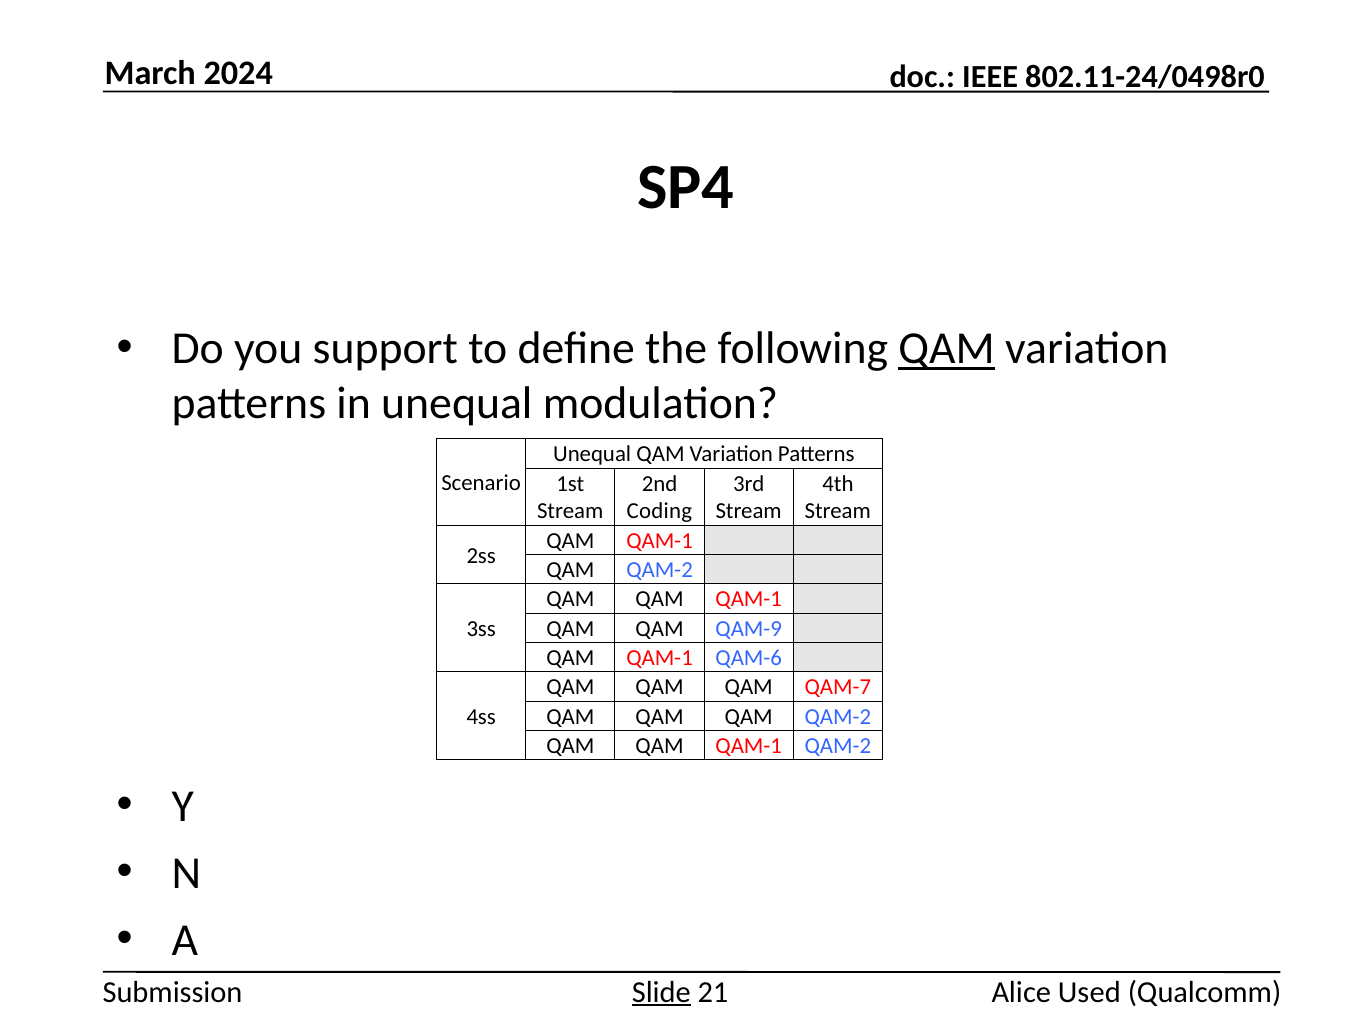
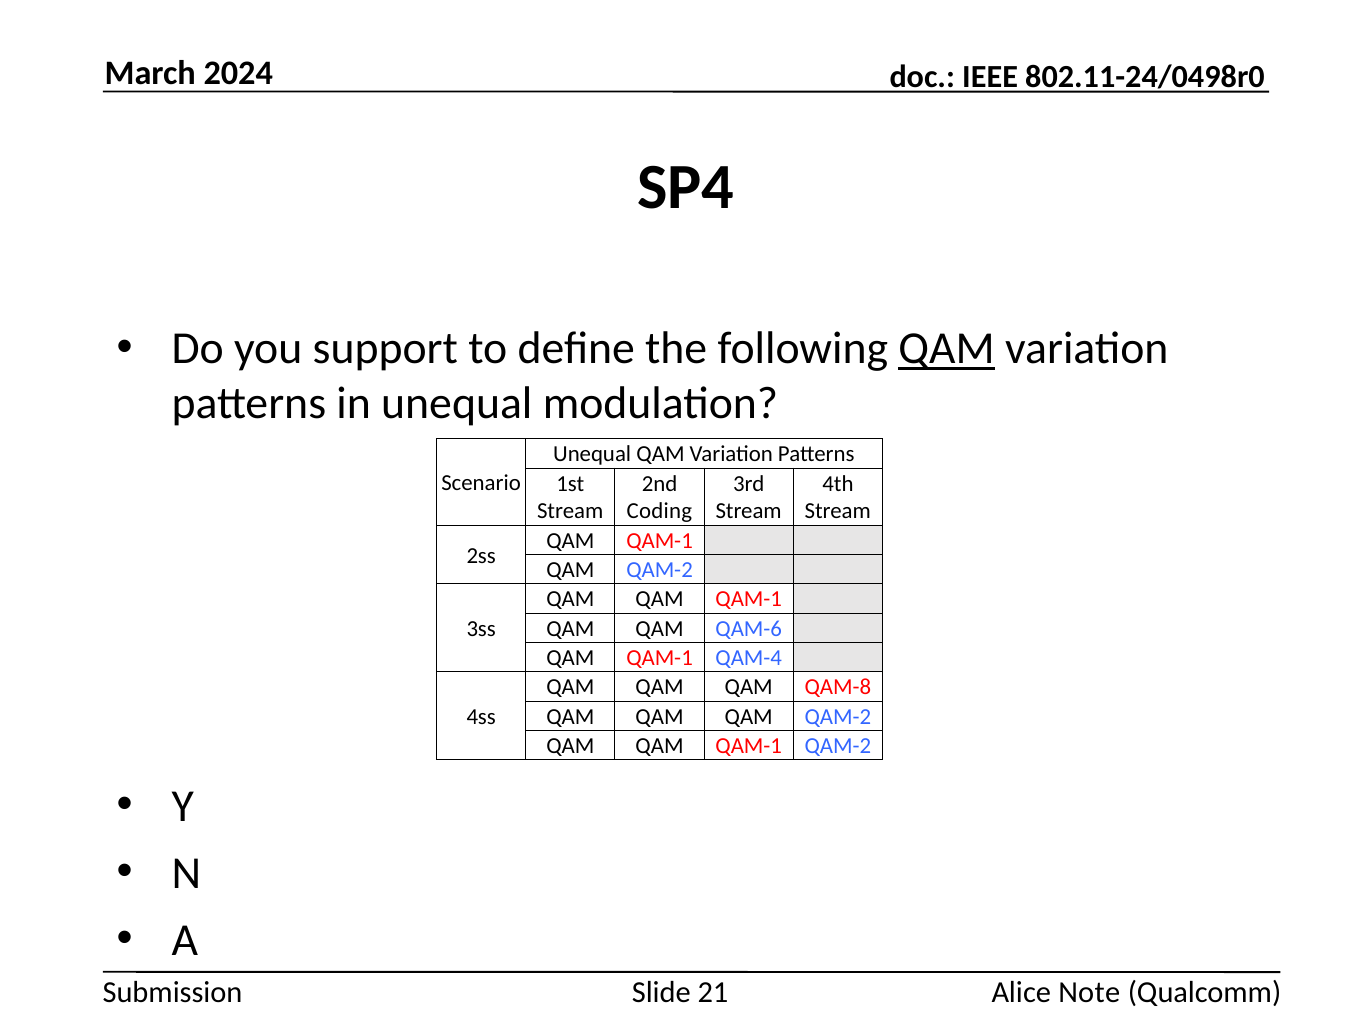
QAM-9: QAM-9 -> QAM-6 (749, 629)
QAM-6: QAM-6 -> QAM-4 (749, 658)
QAM-7: QAM-7 -> QAM-8 (838, 687)
Slide underline: present -> none (661, 992)
Used: Used -> Note (1089, 992)
